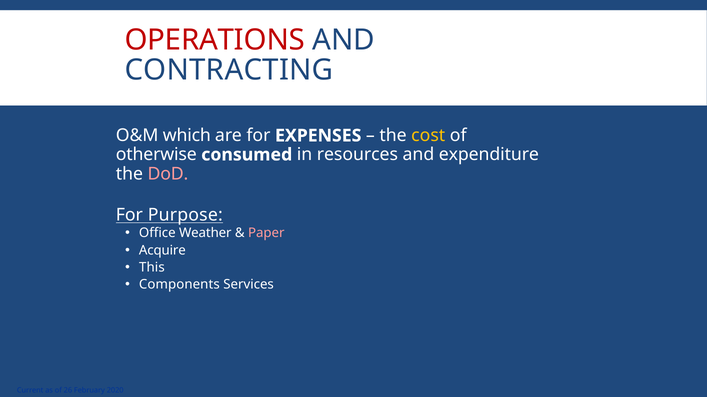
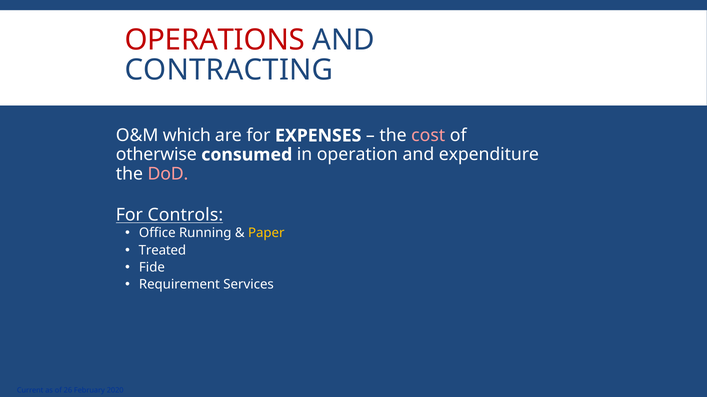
cost colour: yellow -> pink (428, 136)
resources: resources -> operation (357, 155)
Purpose: Purpose -> Controls (185, 215)
Weather: Weather -> Running (205, 233)
Paper colour: pink -> yellow (266, 233)
Acquire: Acquire -> Treated (162, 251)
This: This -> Fide (152, 268)
Components: Components -> Requirement (179, 285)
